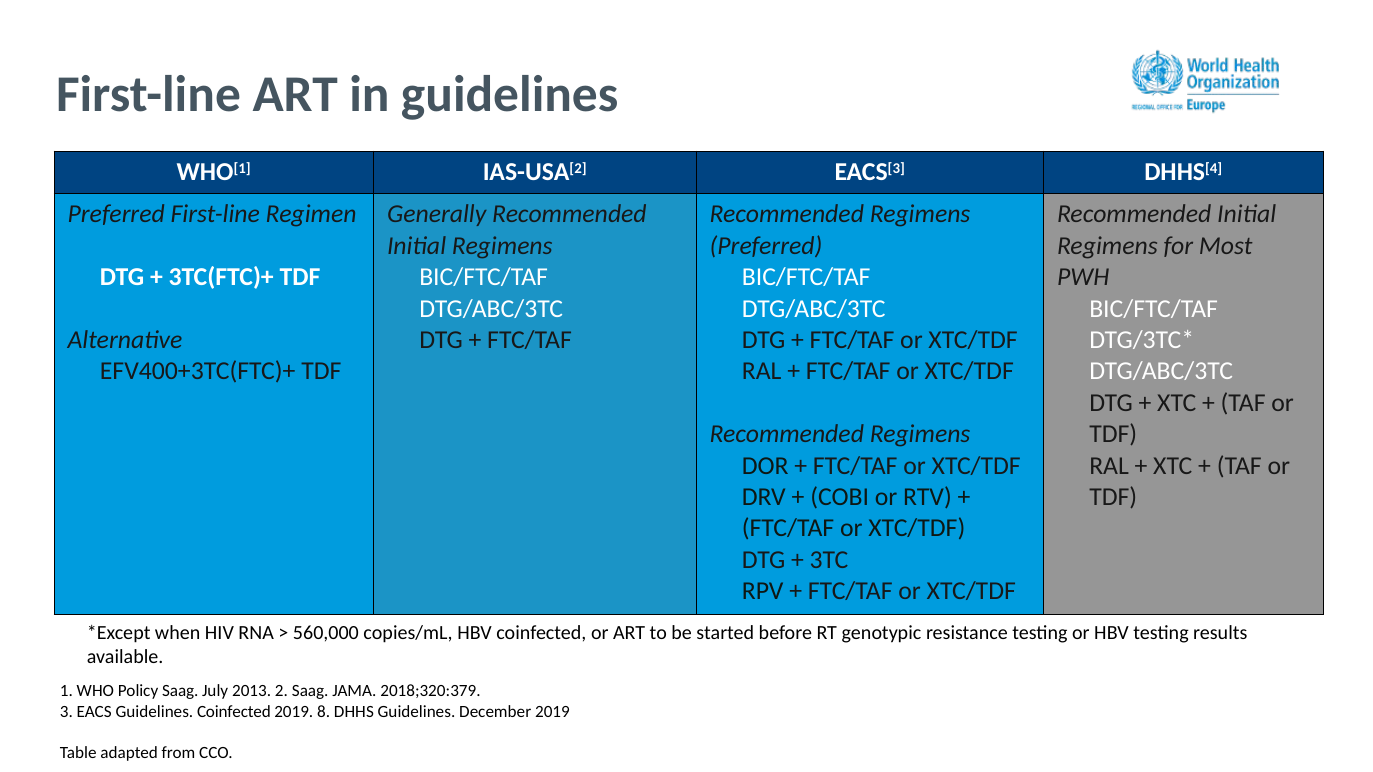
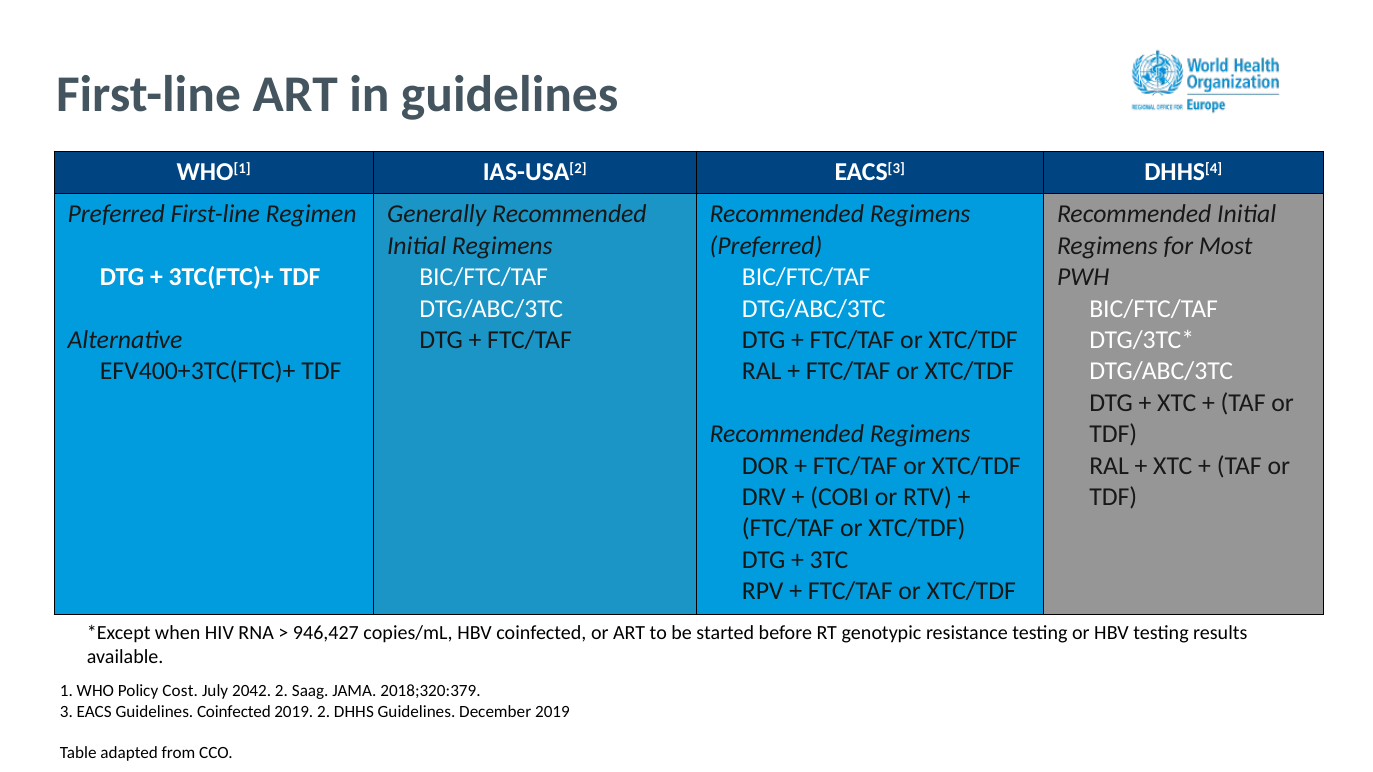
560,000: 560,000 -> 946,427 (326, 633)
Policy Saag: Saag -> Cost (180, 691)
2013: 2013 -> 2042 (252, 691)
2019 8: 8 -> 2 (324, 712)
